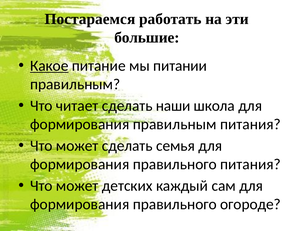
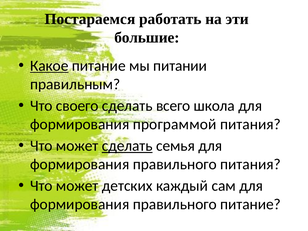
читает: читает -> своего (77, 106)
наши: наши -> всего (173, 106)
формирования правильным: правильным -> программой (175, 124)
сделать underline: none -> present (127, 146)
правильного огороде: огороде -> питание (250, 204)
